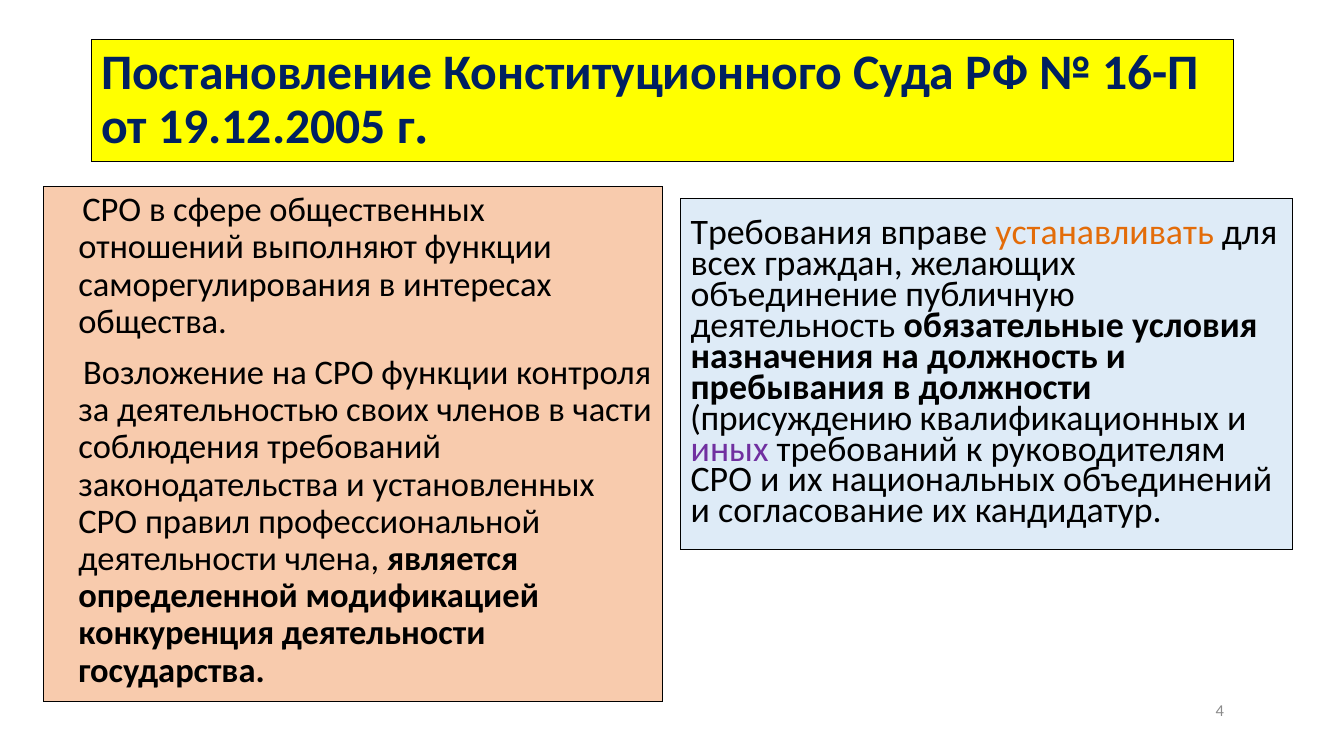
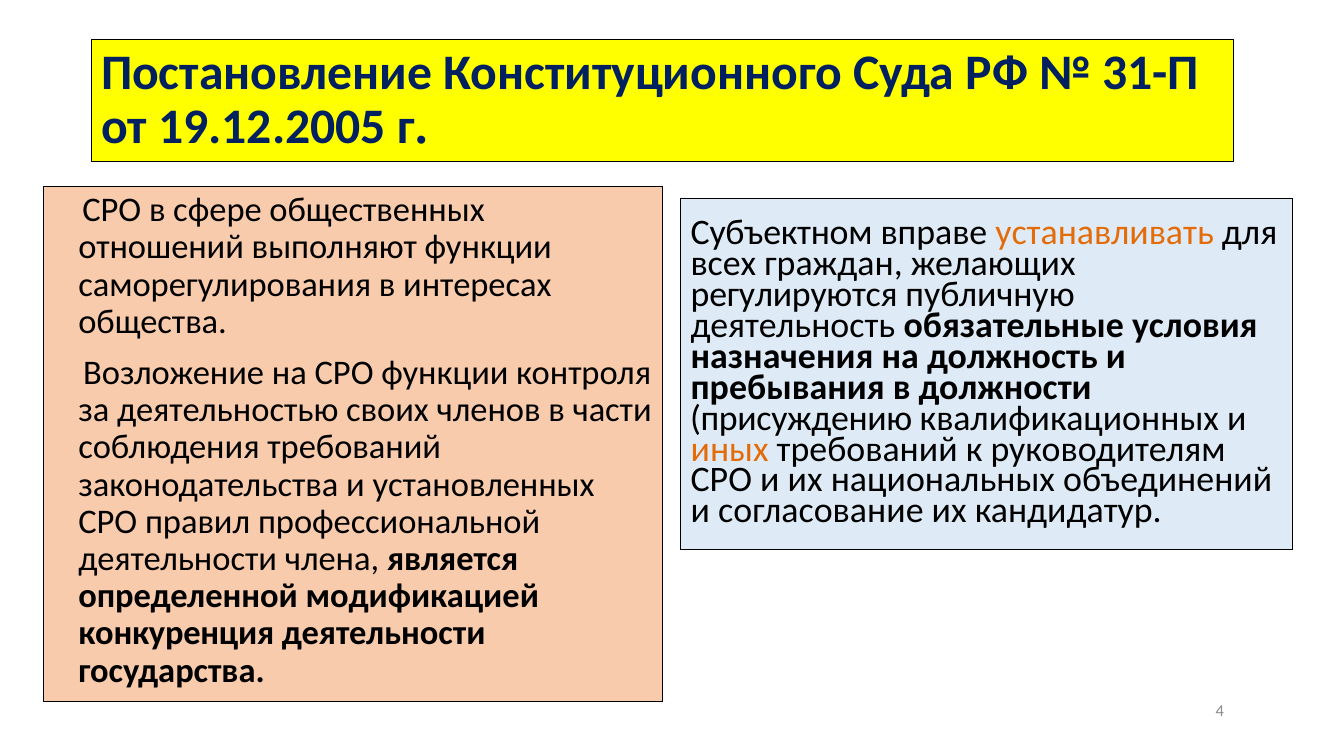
16-П: 16-П -> 31-П (1151, 73)
Требования: Требования -> Субъектном (782, 232)
объединение: объединение -> регулируются (794, 294)
иных colour: purple -> orange (730, 449)
